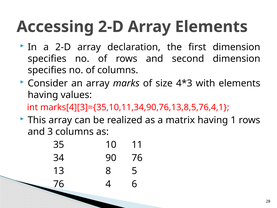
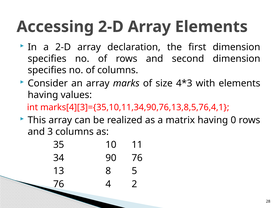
1: 1 -> 0 (233, 120)
6: 6 -> 2 (134, 184)
